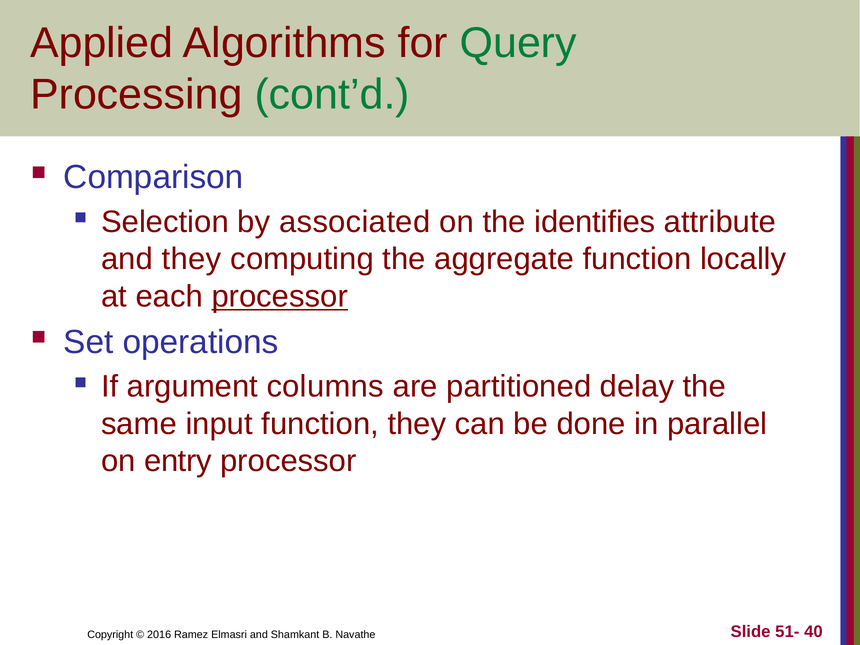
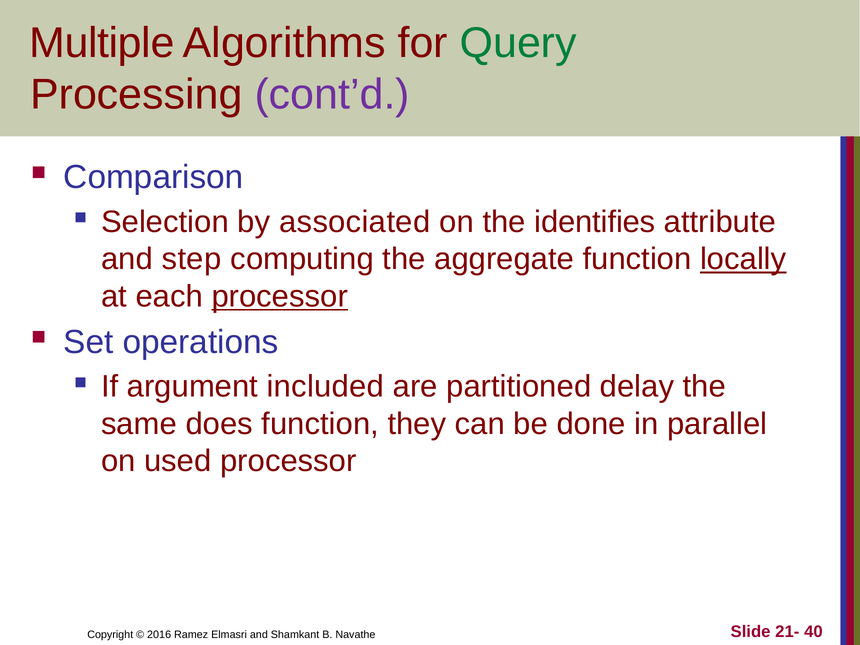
Applied: Applied -> Multiple (102, 43)
cont’d colour: green -> purple (332, 95)
and they: they -> step (192, 259)
locally underline: none -> present (743, 259)
columns: columns -> included (325, 387)
input: input -> does (219, 424)
entry: entry -> used (178, 461)
51-: 51- -> 21- (787, 632)
